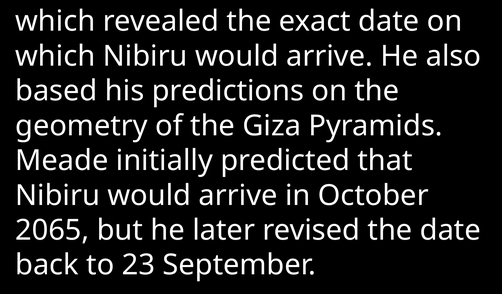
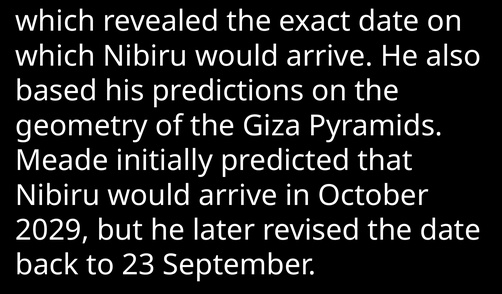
2065: 2065 -> 2029 (52, 230)
